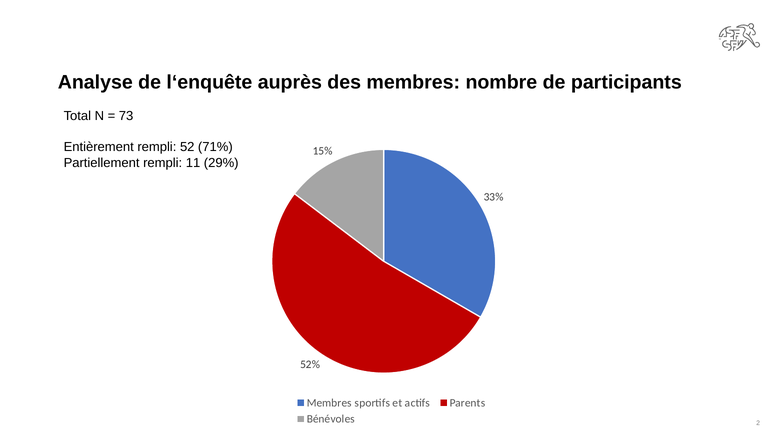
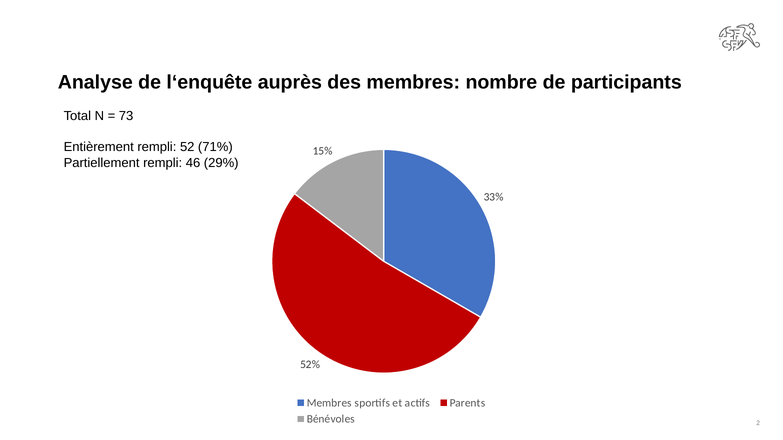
11: 11 -> 46 (193, 163)
